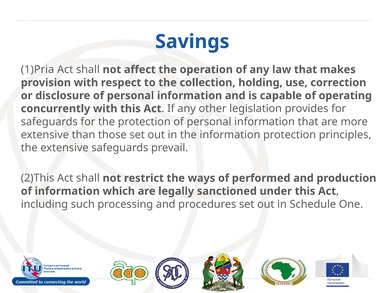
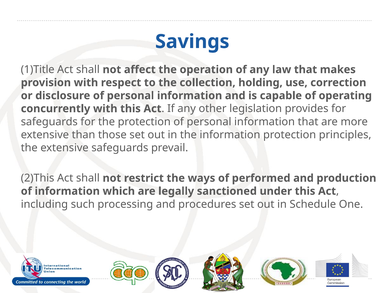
1)Pria: 1)Pria -> 1)Title (38, 70)
